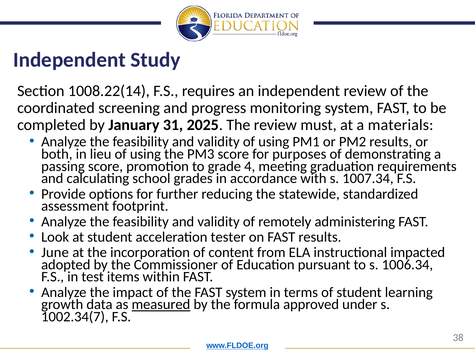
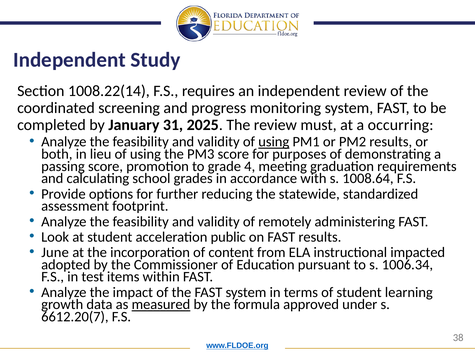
materials: materials -> occurring (401, 125)
using underline: none -> present (274, 142)
1007.34: 1007.34 -> 1008.64 (368, 179)
tester: tester -> public (228, 237)
1002.34(7: 1002.34(7 -> 6612.20(7 (75, 317)
